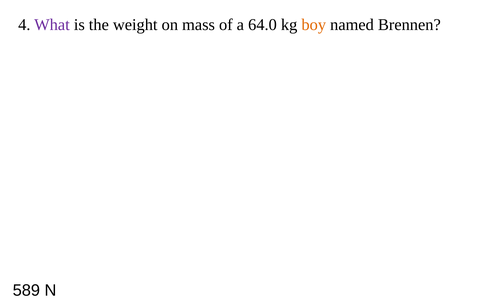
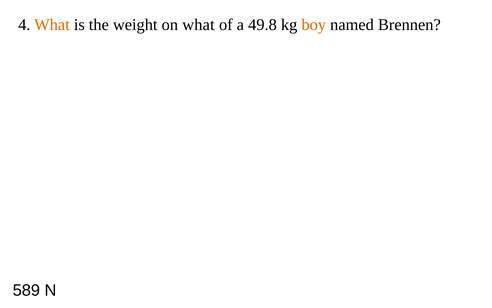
What colour: purple -> orange (52, 25)
on mass: mass -> what (198, 25)
64.0: 64.0 -> 49.8 (262, 25)
